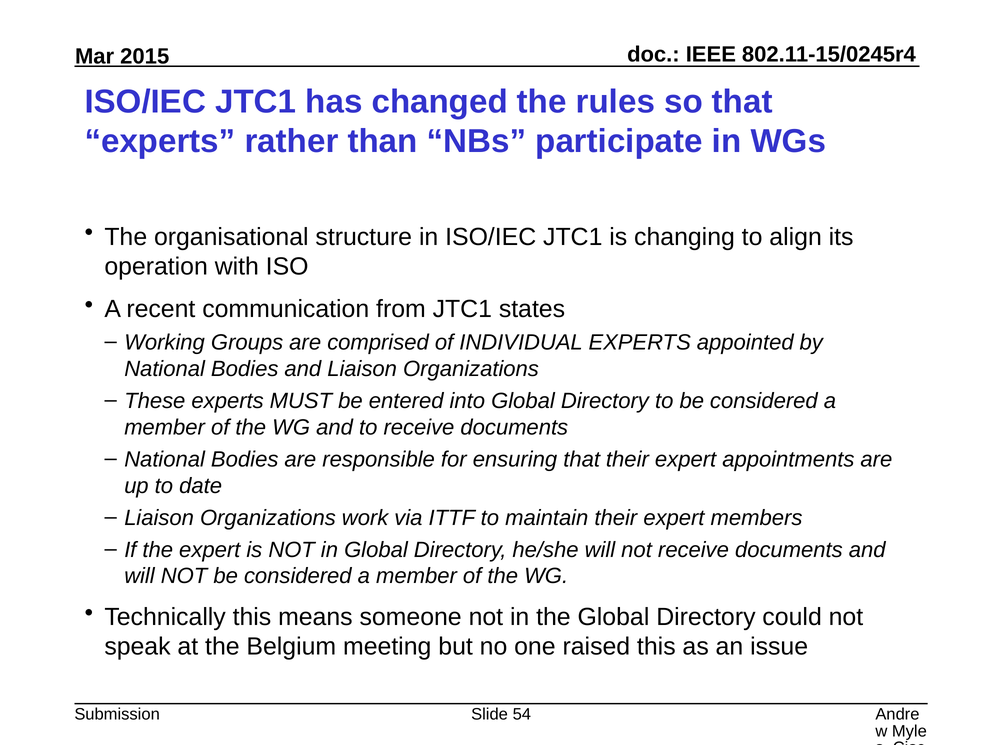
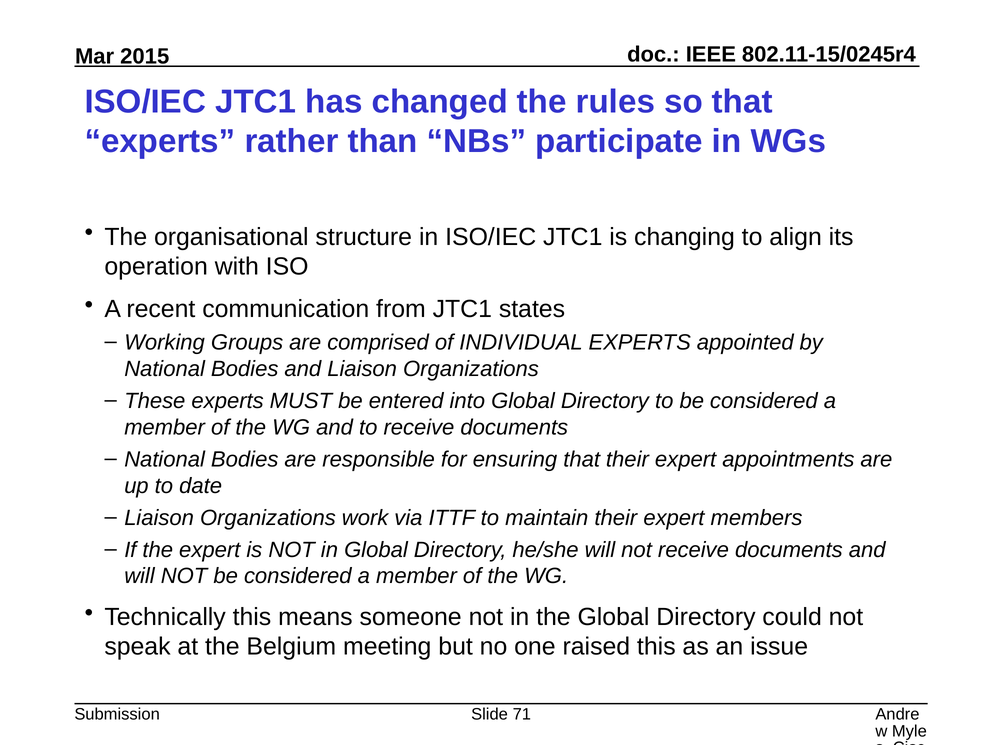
54: 54 -> 71 (522, 715)
